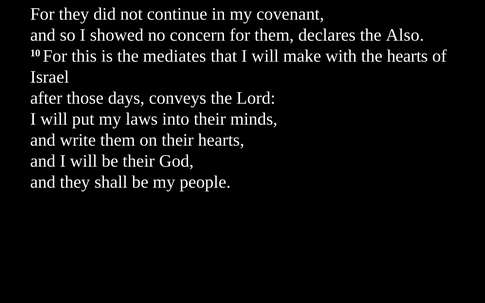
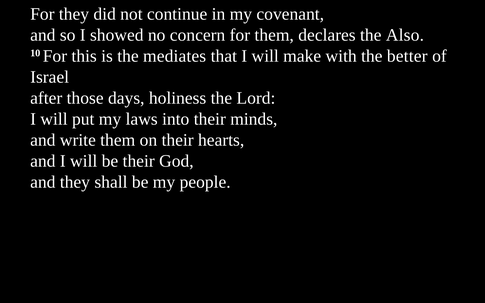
the hearts: hearts -> better (407, 56)
conveys: conveys -> holiness (178, 98)
